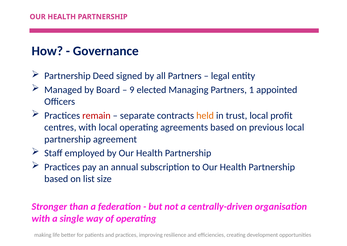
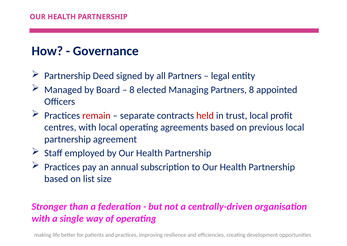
9: 9 -> 8 (132, 90)
Partners 1: 1 -> 8 (252, 90)
held colour: orange -> red (205, 115)
